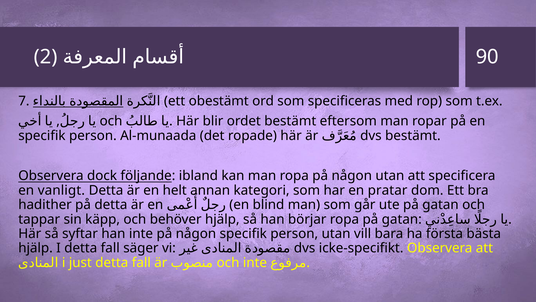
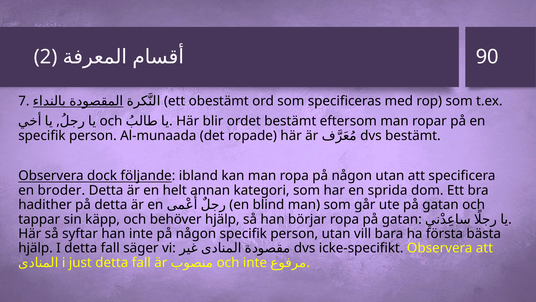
vanligt: vanligt -> broder (61, 190)
pratar: pratar -> sprida (388, 190)
